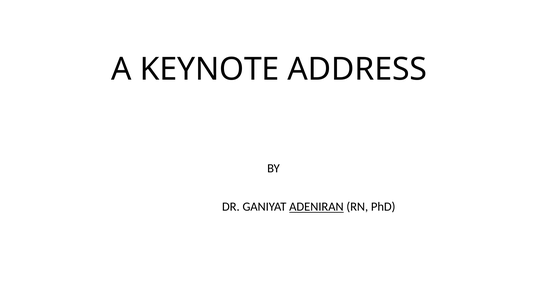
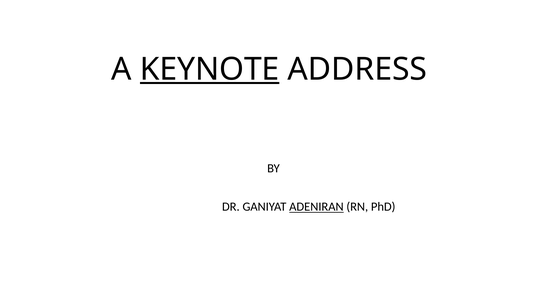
KEYNOTE underline: none -> present (210, 69)
